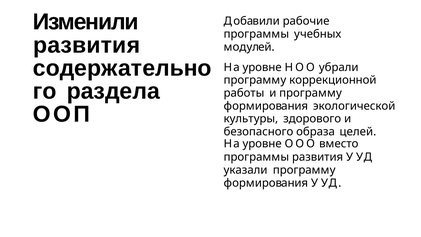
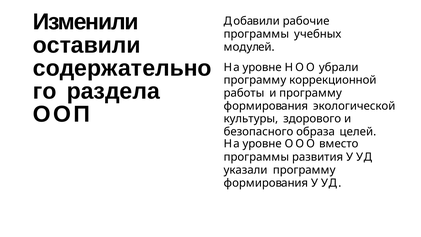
развития: развития -> оставили (87, 45)
